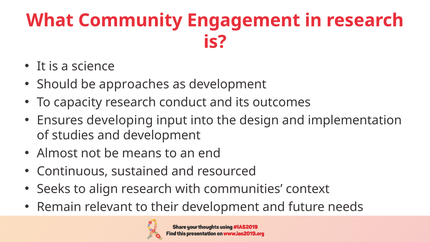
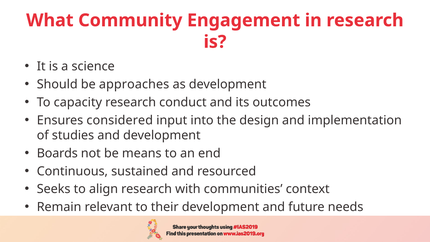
developing: developing -> considered (120, 120)
Almost: Almost -> Boards (57, 153)
